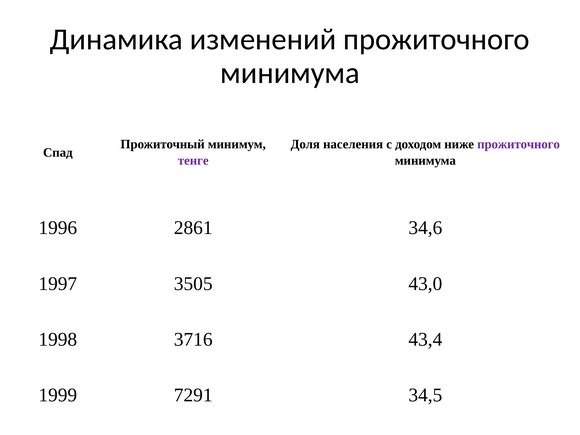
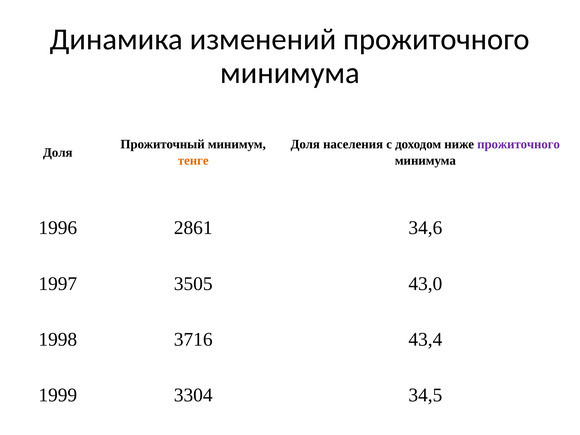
Спад: Спад -> Доля (58, 152)
тенге colour: purple -> orange (193, 161)
7291: 7291 -> 3304 (193, 395)
